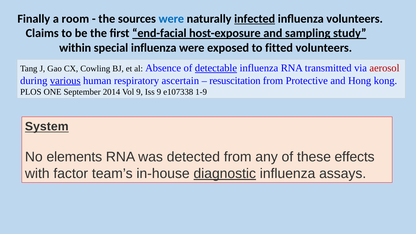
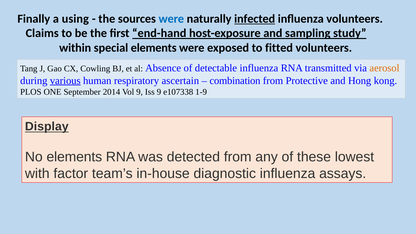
room: room -> using (75, 19)
end-facial: end-facial -> end-hand (159, 33)
special influenza: influenza -> elements (154, 48)
detectable underline: present -> none (216, 68)
aerosol colour: red -> orange (384, 68)
resuscitation: resuscitation -> combination (235, 81)
System: System -> Display (47, 127)
effects: effects -> lowest (354, 157)
diagnostic underline: present -> none (225, 173)
